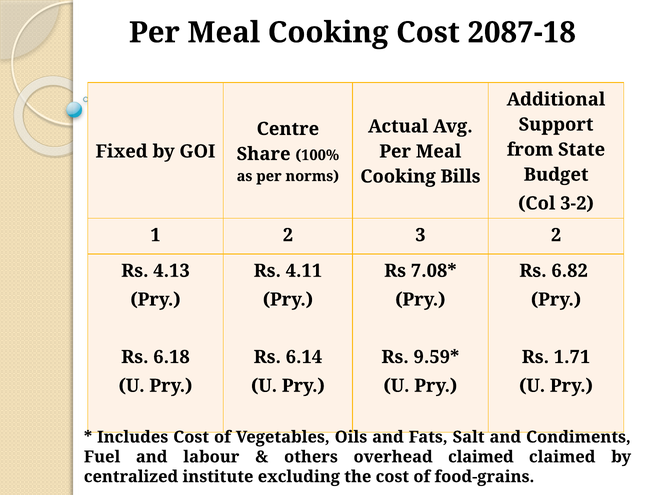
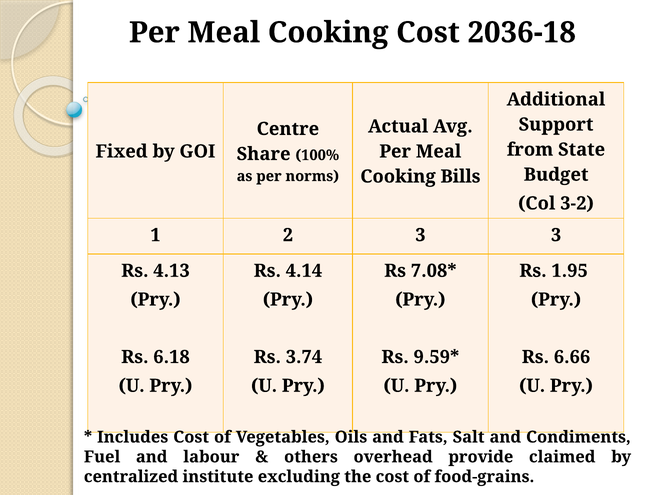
2087-18: 2087-18 -> 2036-18 (522, 33)
3 2: 2 -> 3 (556, 235)
4.11: 4.11 -> 4.14 (304, 271)
6.82: 6.82 -> 1.95 (570, 271)
6.14: 6.14 -> 3.74 (304, 357)
1.71: 1.71 -> 6.66 (572, 357)
overhead claimed: claimed -> provide (481, 457)
